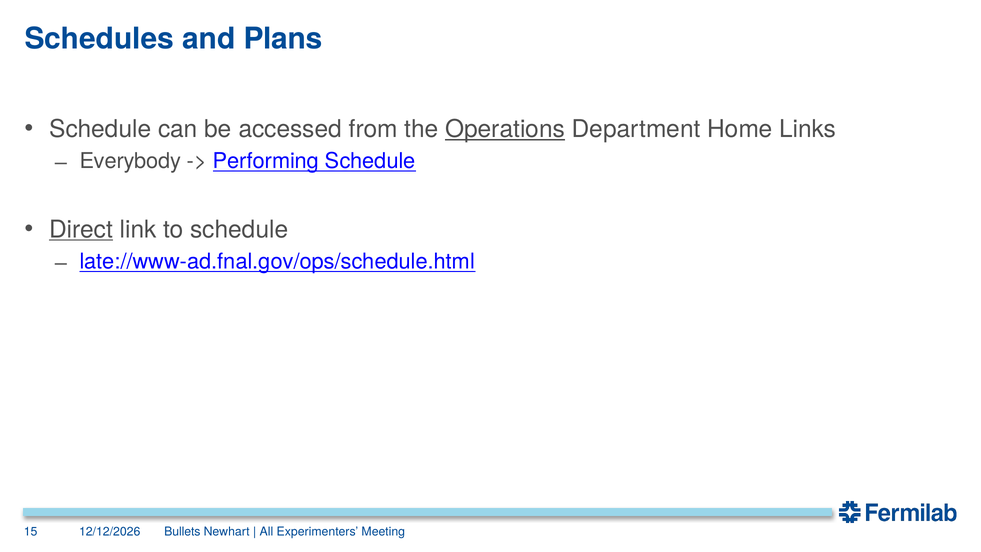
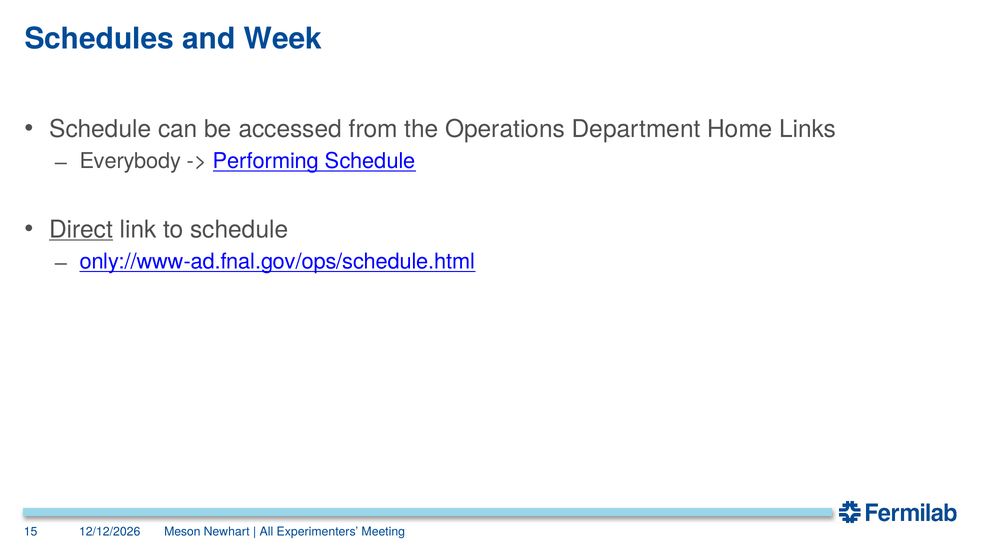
Plans: Plans -> Week (283, 39)
Operations underline: present -> none (505, 129)
late://www-ad.fnal.gov/ops/schedule.html: late://www-ad.fnal.gov/ops/schedule.html -> only://www-ad.fnal.gov/ops/schedule.html (277, 261)
Bullets: Bullets -> Meson (182, 532)
